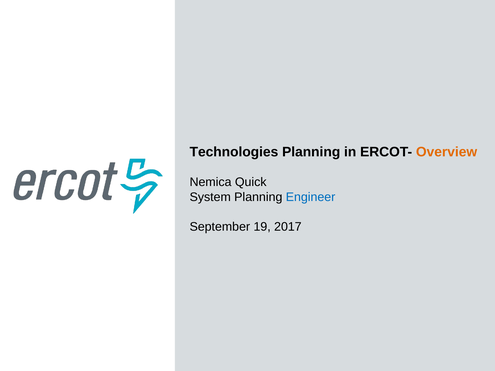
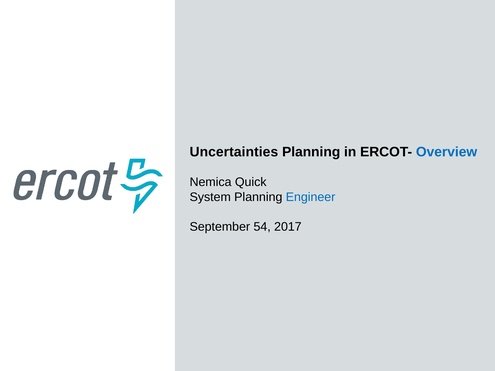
Technologies: Technologies -> Uncertainties (234, 152)
Overview colour: orange -> blue (447, 152)
19: 19 -> 54 (262, 227)
